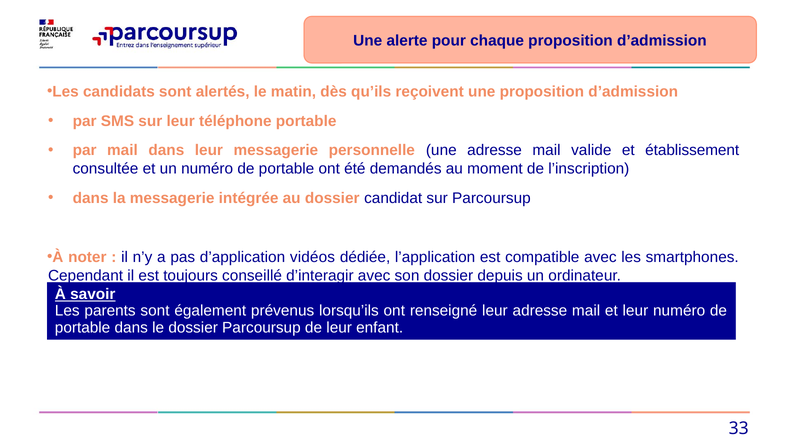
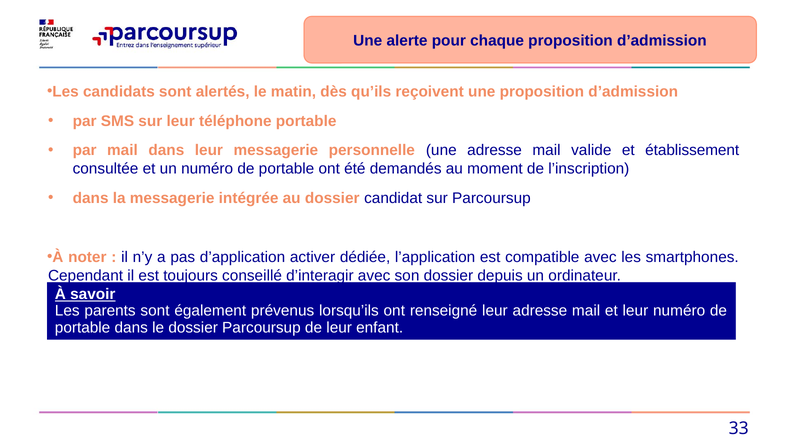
vidéos: vidéos -> activer (313, 257)
